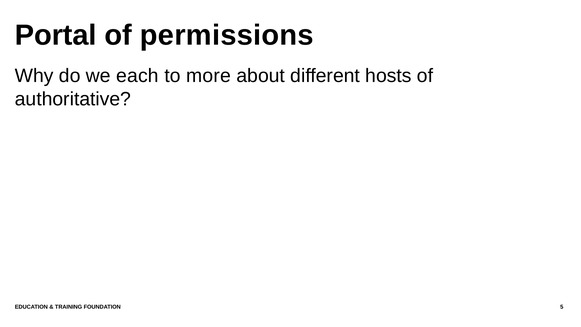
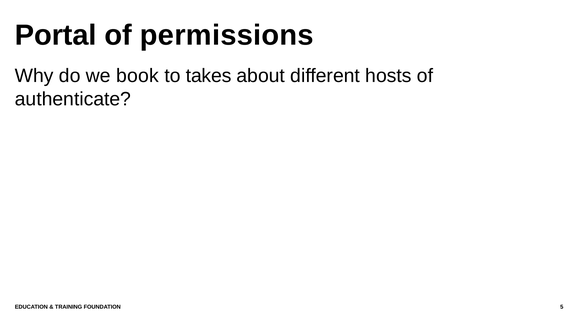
each: each -> book (137, 76)
more: more -> takes (209, 76)
authoritative: authoritative -> authenticate (73, 99)
